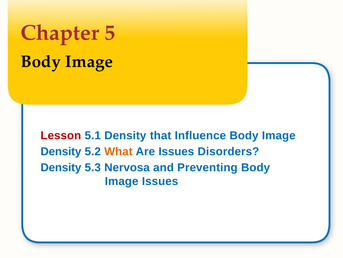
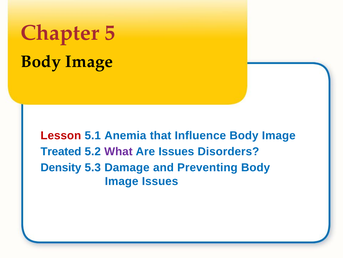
5.1 Density: Density -> Anemia (125, 135)
Density: Density -> Treated (61, 151)
What colour: orange -> purple (118, 151)
Nervosa: Nervosa -> Damage (127, 167)
